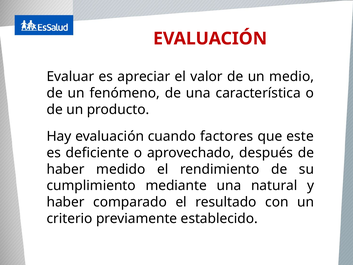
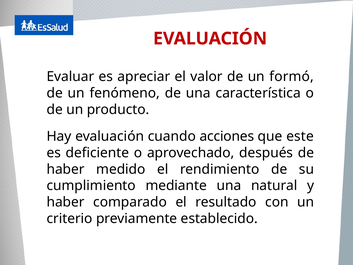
medio: medio -> formó (292, 77)
factores: factores -> acciones (227, 136)
